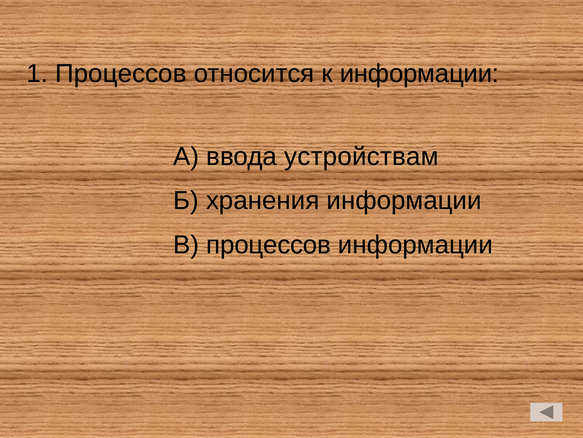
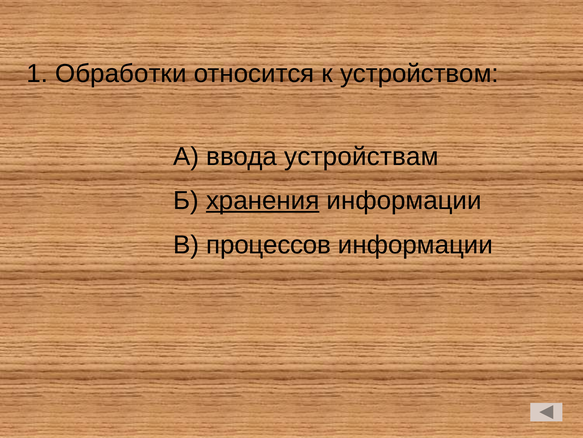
1 Процессов: Процессов -> Обработки (121, 74)
к информации: информации -> устройством (419, 74)
хранения underline: none -> present (263, 200)
